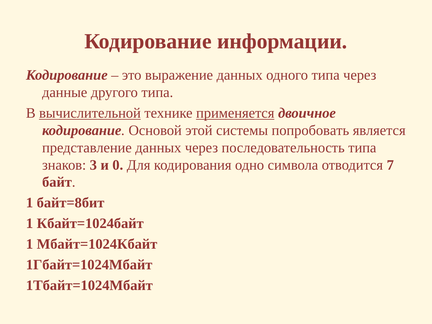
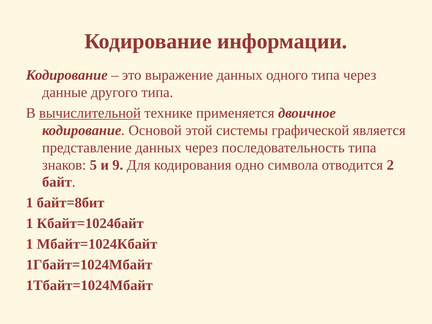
применяется underline: present -> none (235, 113)
попробовать: попробовать -> графической (310, 130)
3: 3 -> 5 (93, 165)
0: 0 -> 9 (118, 165)
7: 7 -> 2 (390, 165)
